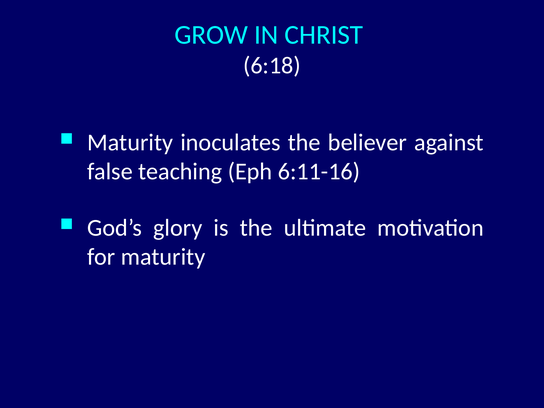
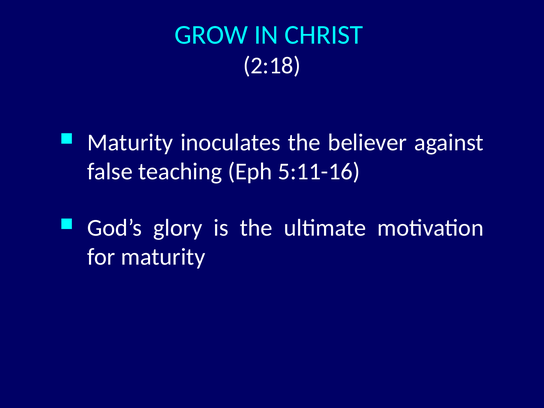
6:18: 6:18 -> 2:18 (272, 65)
6:11-16: 6:11-16 -> 5:11-16 (319, 172)
